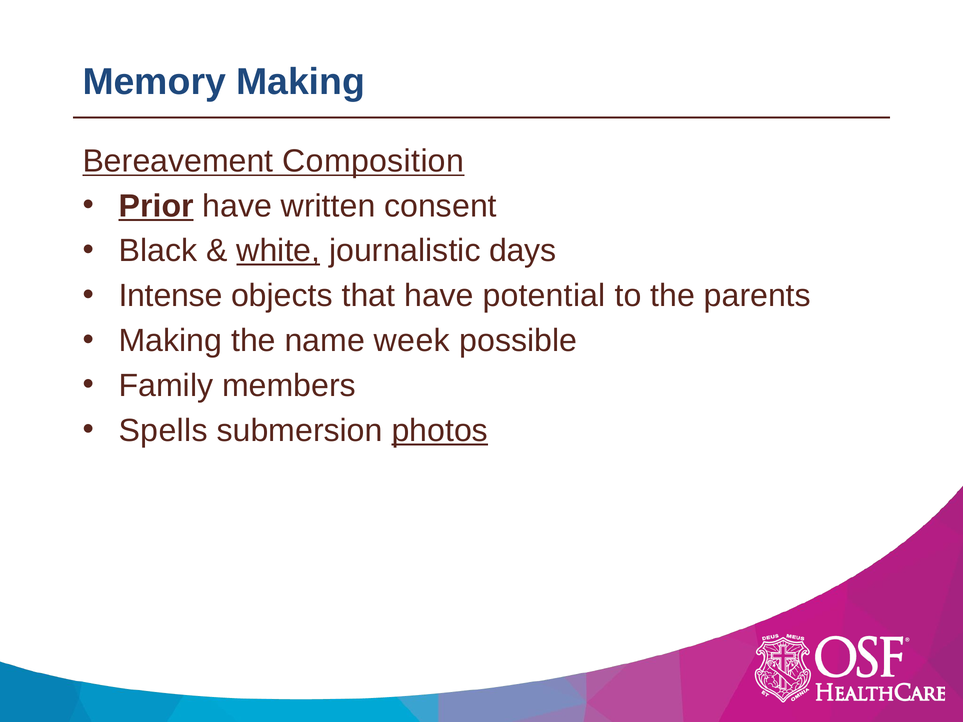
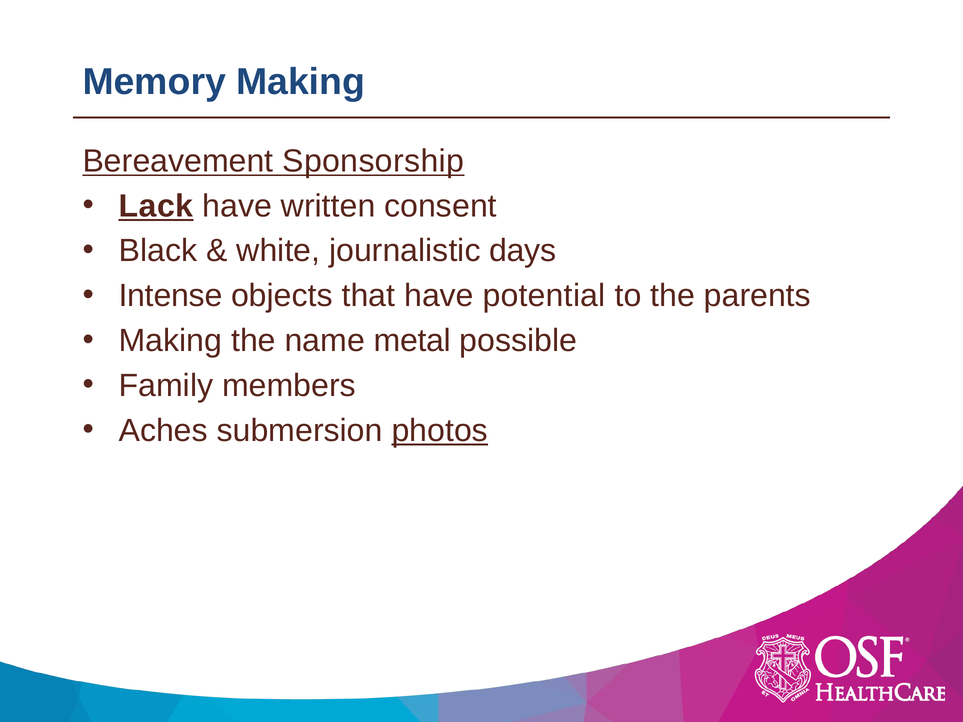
Composition: Composition -> Sponsorship (373, 161)
Prior: Prior -> Lack (156, 206)
white underline: present -> none (278, 251)
week: week -> metal (412, 341)
Spells: Spells -> Aches (163, 431)
